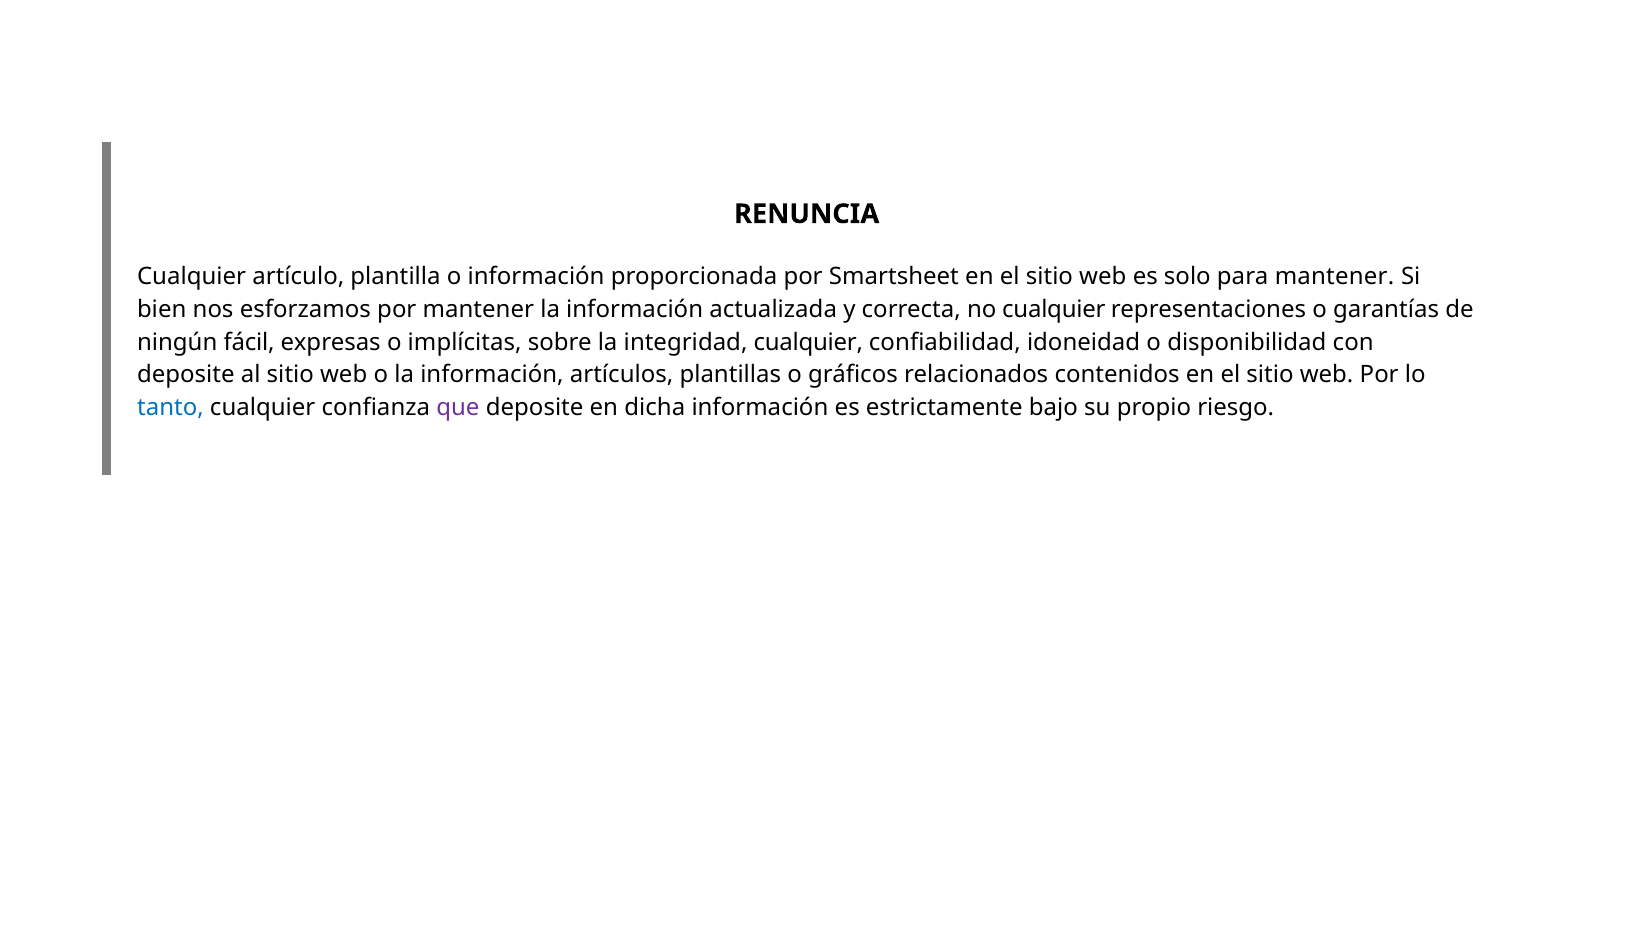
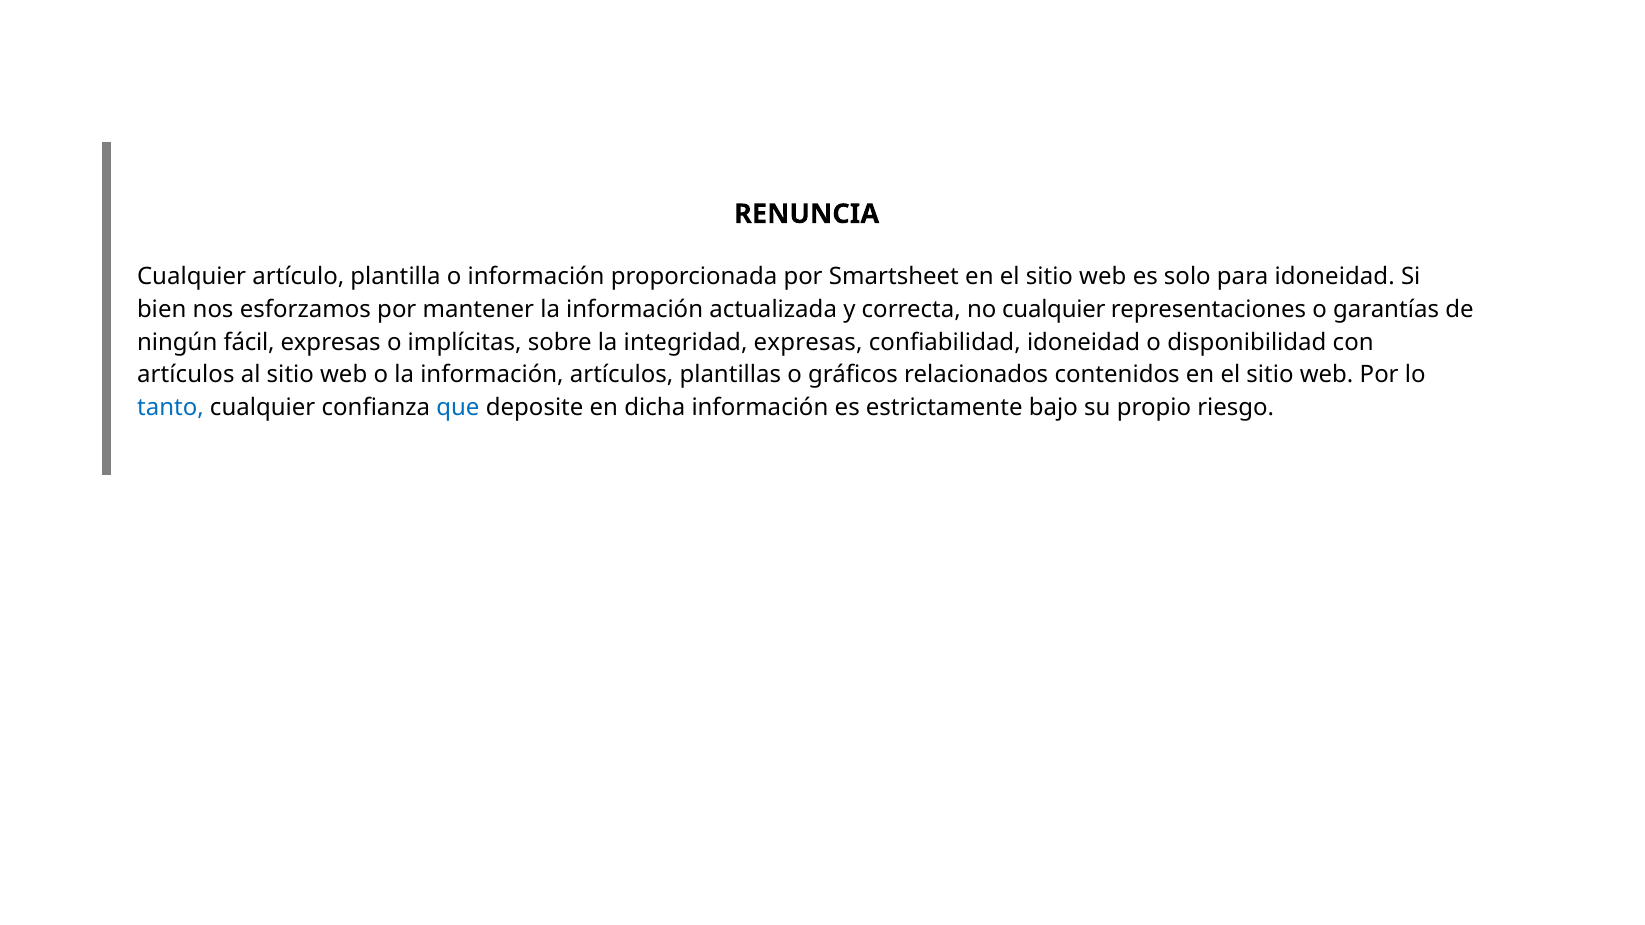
para mantener: mantener -> idoneidad (1335, 277)
integridad cualquier: cualquier -> expresas (808, 342)
deposite: deposite -> artículos (186, 375)
que colour: purple -> blue (458, 408)
